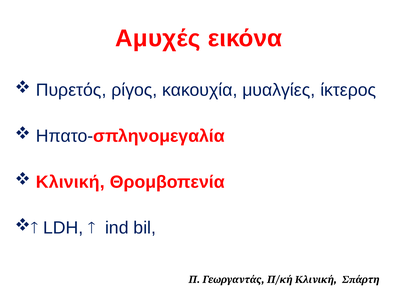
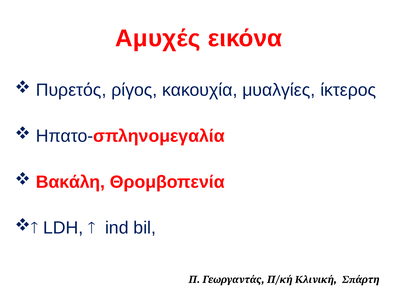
Κλινική: Κλινική -> Βακάλη (70, 182)
